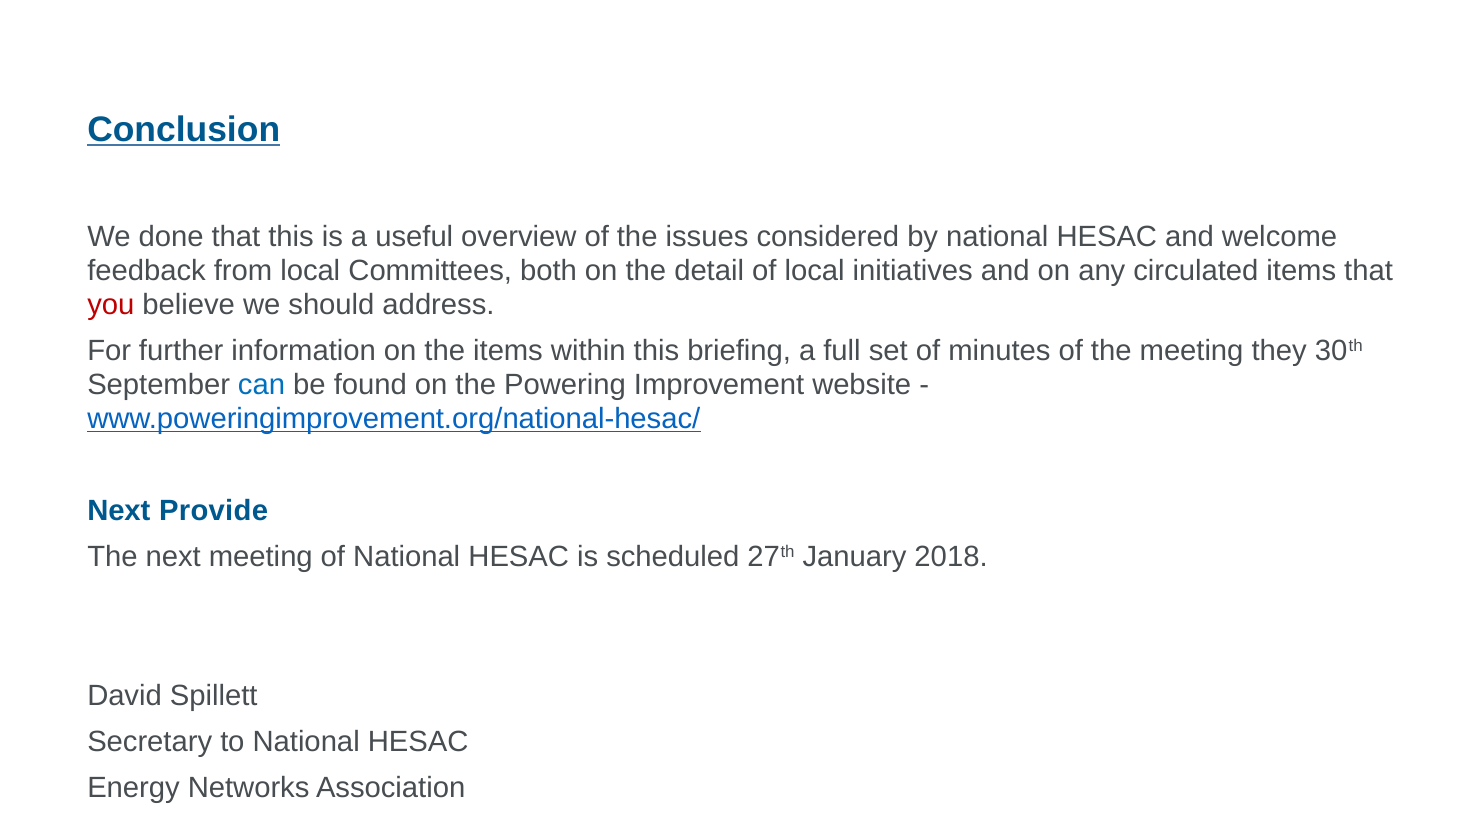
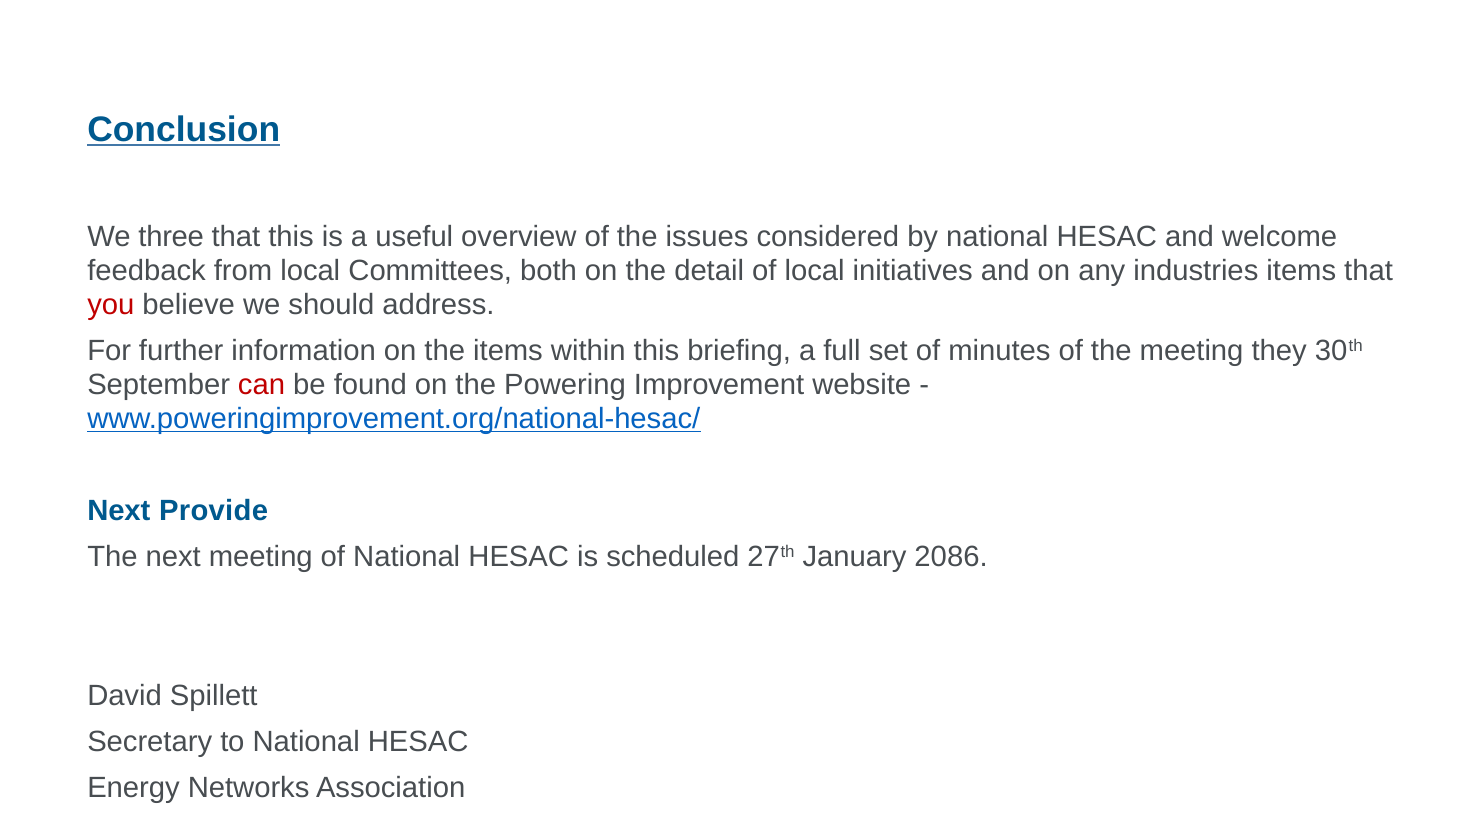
done: done -> three (171, 237)
circulated: circulated -> industries (1196, 271)
can colour: blue -> red (262, 385)
2018: 2018 -> 2086 (951, 557)
